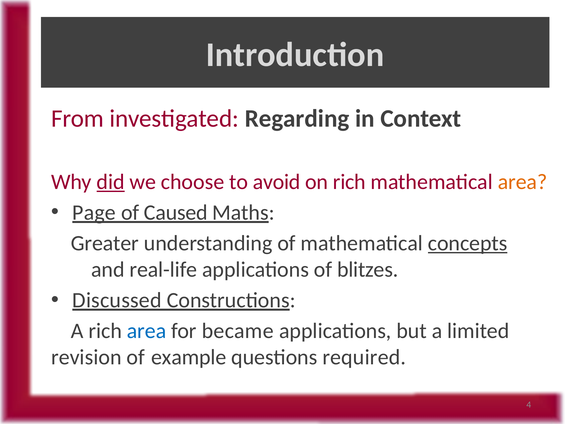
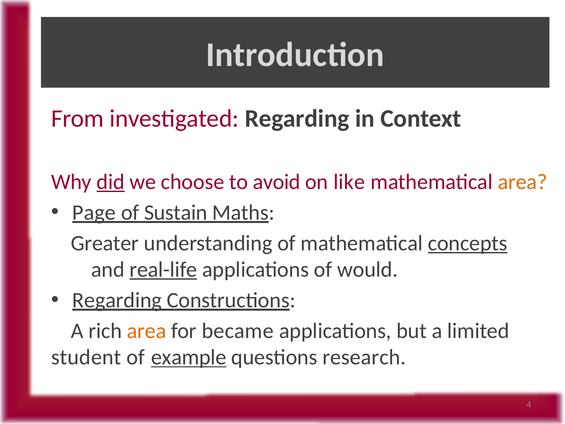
on rich: rich -> like (349, 182)
Caused: Caused -> Sustain (176, 212)
real-life underline: none -> present (163, 269)
blitzes: blitzes -> would (368, 269)
Discussed: Discussed -> Regarding (117, 300)
area colour: blue -> orange (146, 331)
revision: revision -> student (86, 357)
example underline: none -> present (189, 357)
required: required -> research (364, 357)
